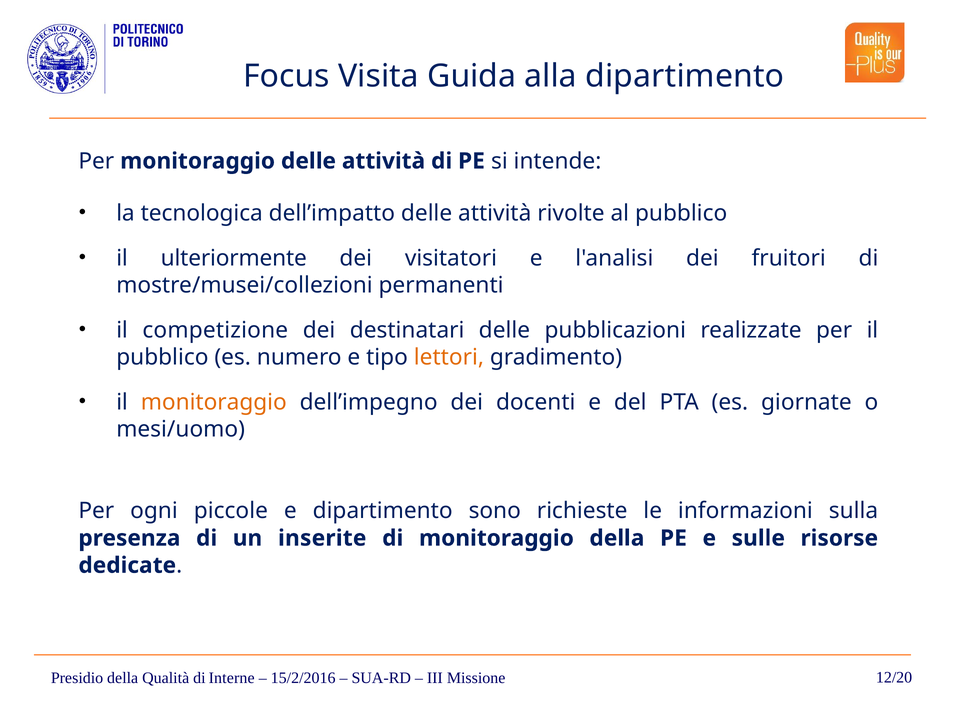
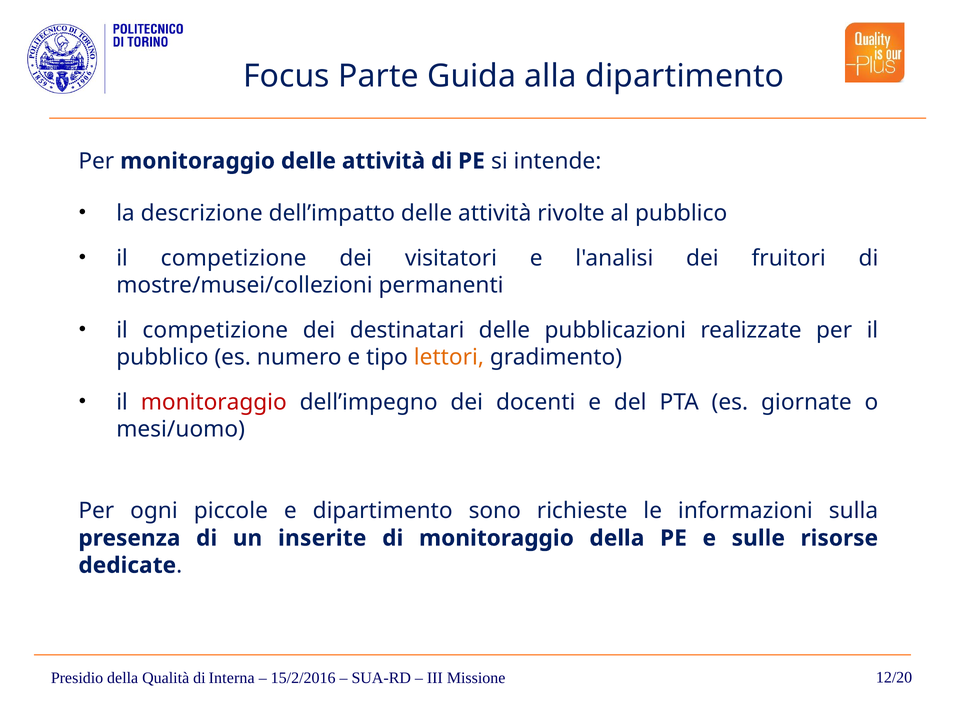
Visita: Visita -> Parte (378, 76)
tecnologica: tecnologica -> descrizione (202, 213)
ulteriormente: ulteriormente -> competizione (234, 258)
monitoraggio colour: orange -> red (214, 402)
Interne: Interne -> Interna (232, 678)
